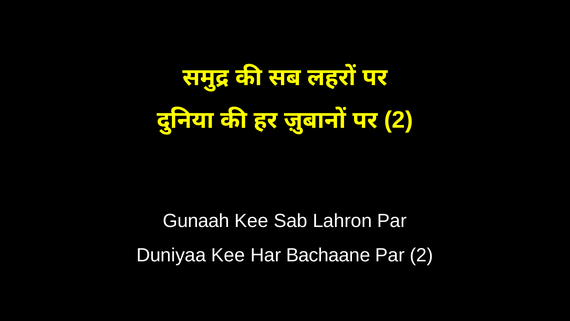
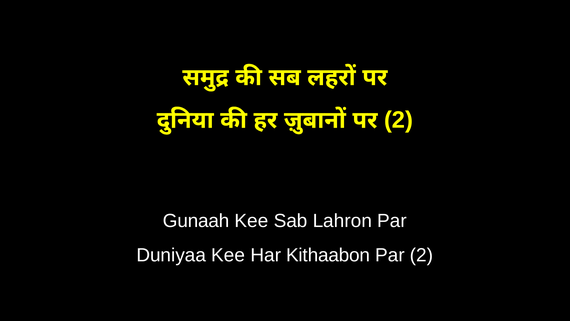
Bachaane: Bachaane -> Kithaabon (328, 255)
